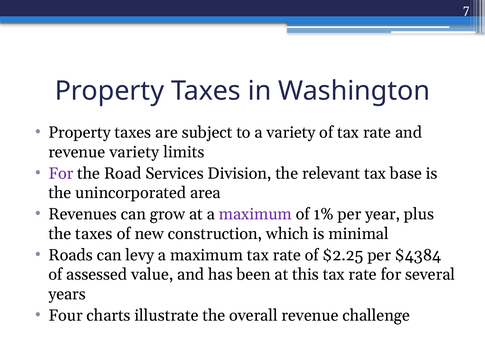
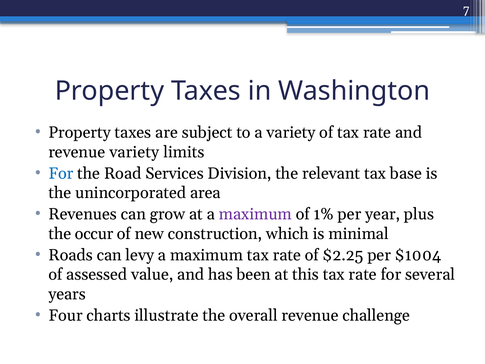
For colour: purple -> blue (61, 173)
the taxes: taxes -> occur (94, 234)
$4384: $4384 -> $1004 (418, 255)
